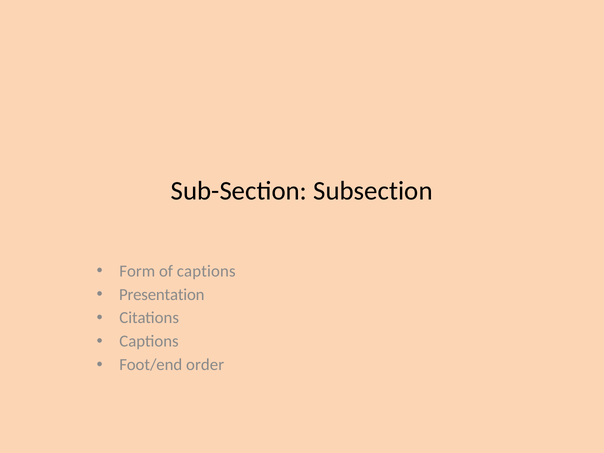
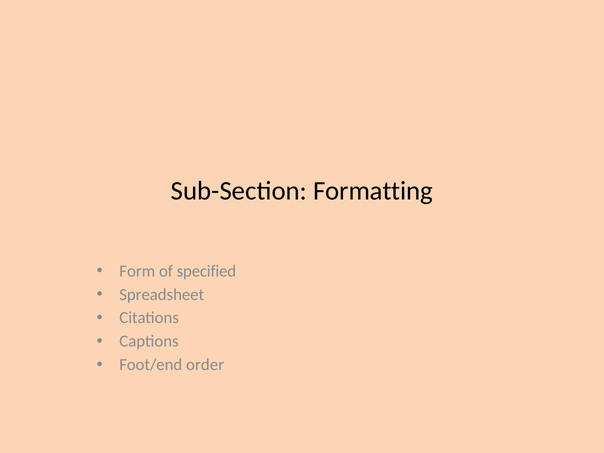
Subsection: Subsection -> Formatting (373, 191)
of captions: captions -> specified (206, 271)
Presentation: Presentation -> Spreadsheet (162, 294)
